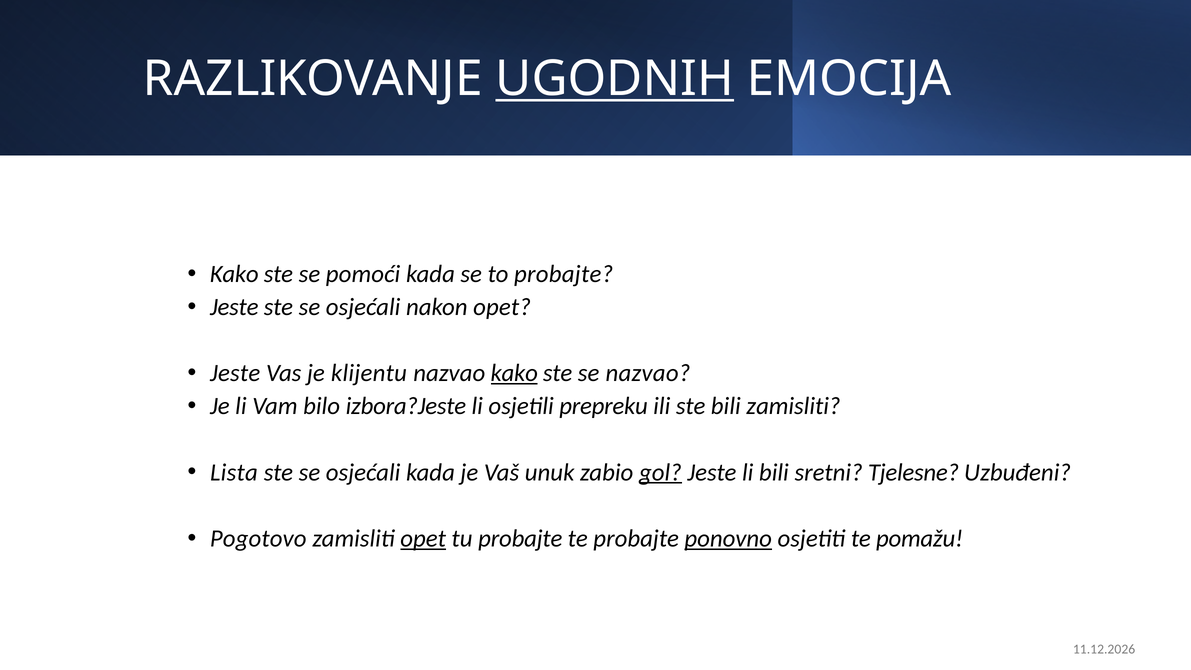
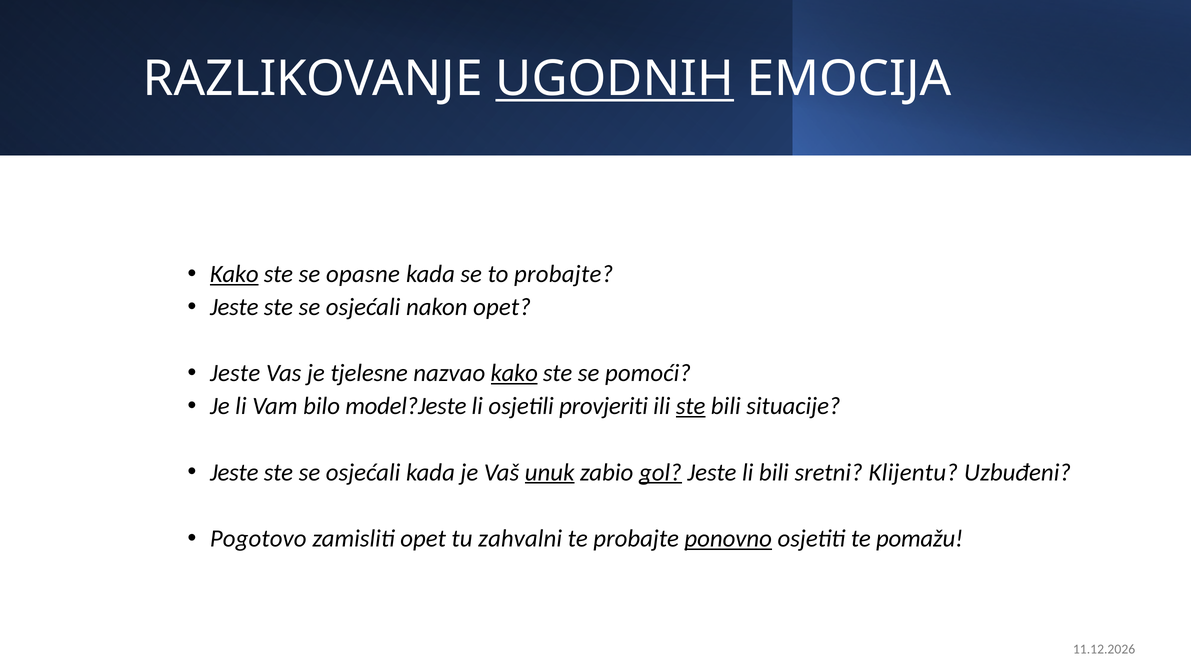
Kako underline: none -> present (234, 274)
pomoći: pomoći -> opasne (363, 274)
klijentu: klijentu -> tjelesne (369, 373)
se nazvao: nazvao -> pomoći (648, 373)
izbora?Jeste: izbora?Jeste -> model?Jeste (406, 406)
prepreku: prepreku -> provjeriti (604, 406)
ste underline: none -> present (691, 406)
bili zamisliti: zamisliti -> situacije (793, 406)
Lista: Lista -> Jeste (234, 472)
unuk underline: none -> present (550, 472)
Tjelesne: Tjelesne -> Klijentu (913, 472)
opet underline: present -> none (423, 538)
tu probajte: probajte -> zahvalni (520, 538)
